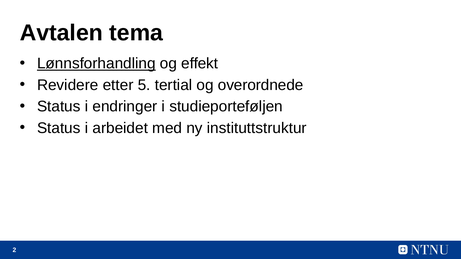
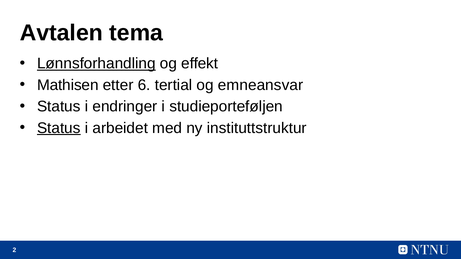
Revidere: Revidere -> Mathisen (68, 85)
5: 5 -> 6 (144, 85)
overordnede: overordnede -> emneansvar (261, 85)
Status underline: none -> present (59, 128)
